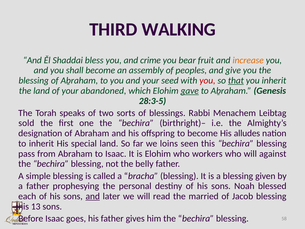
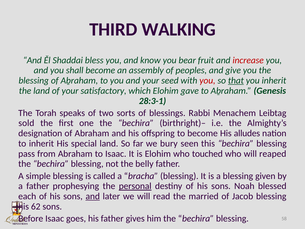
crime: crime -> know (150, 60)
increase colour: orange -> red (248, 60)
abandoned: abandoned -> satisfactory (104, 91)
gave underline: present -> none (190, 91)
28:3-5: 28:3-5 -> 28:3-1 (152, 101)
loins: loins -> bury (169, 143)
workers: workers -> touched (207, 154)
against: against -> reaped (273, 154)
personal underline: none -> present (135, 186)
13: 13 -> 62 (36, 206)
